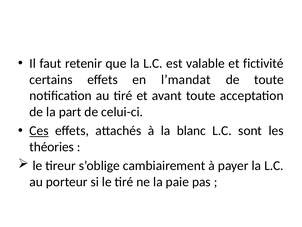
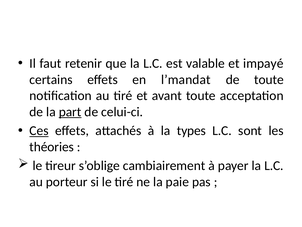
fictivité: fictivité -> impayé (263, 63)
part underline: none -> present (70, 112)
blanc: blanc -> types (191, 130)
